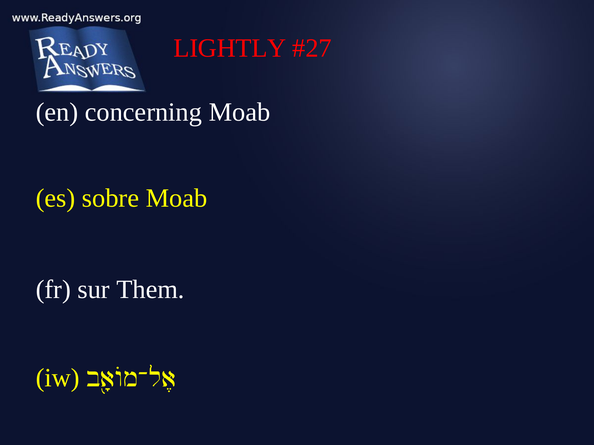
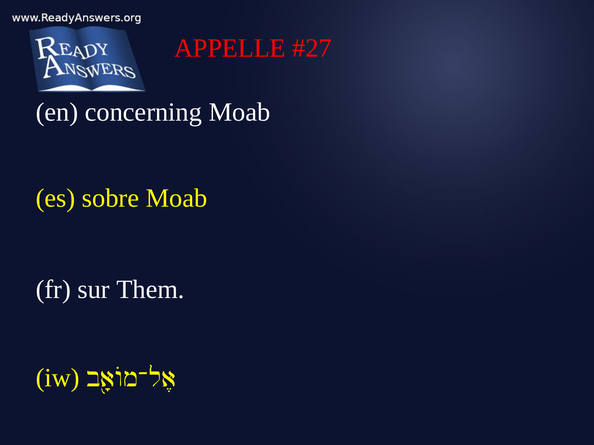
LIGHTLY: LIGHTLY -> APPELLE (230, 48)
